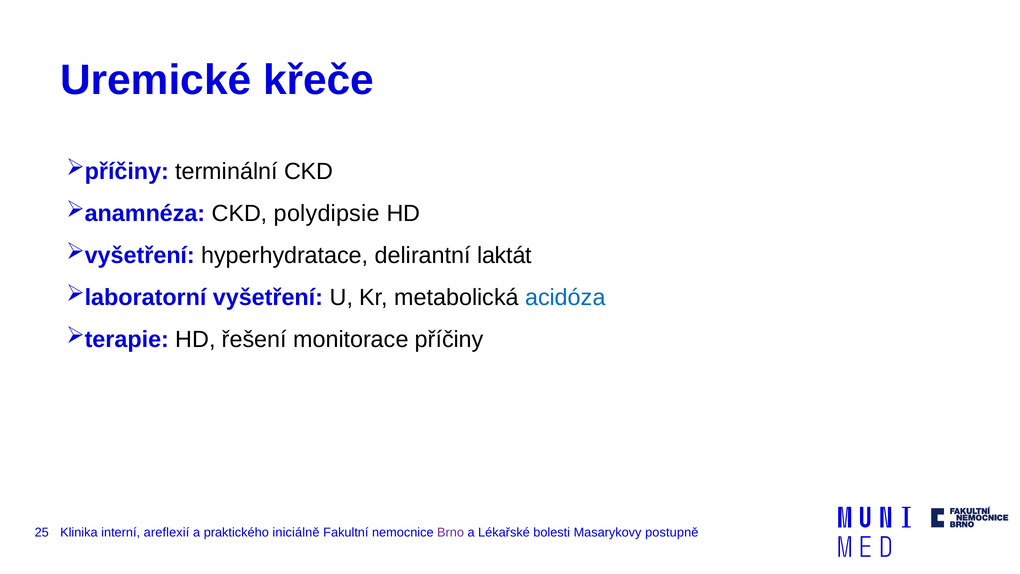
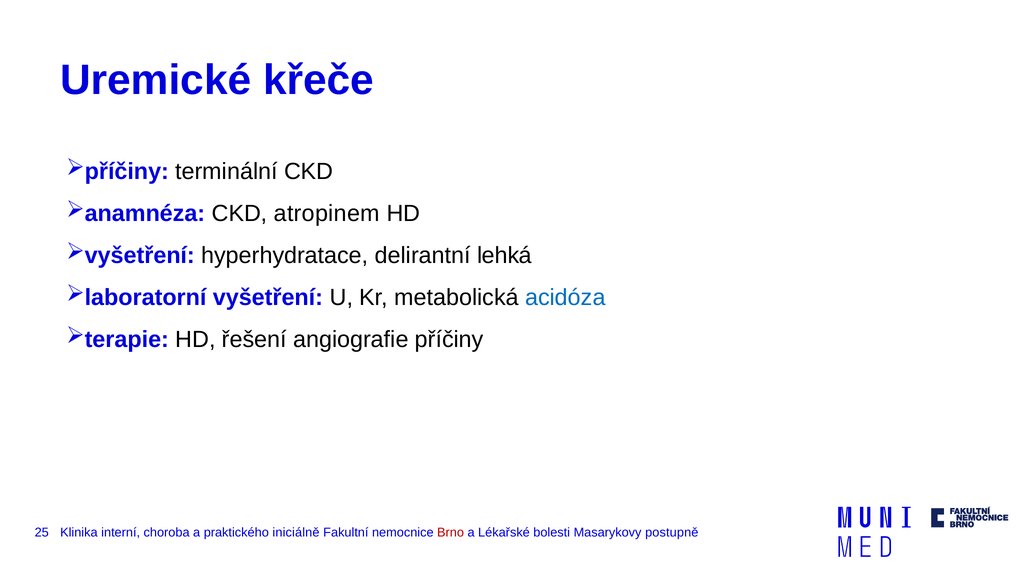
polydipsie: polydipsie -> atropinem (327, 213)
laktát: laktát -> lehká (504, 255)
monitorace: monitorace -> angiografie (351, 339)
areflexií: areflexií -> choroba (167, 532)
Brno colour: purple -> red (451, 532)
